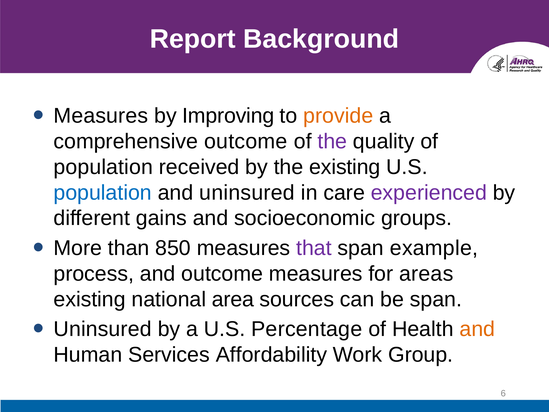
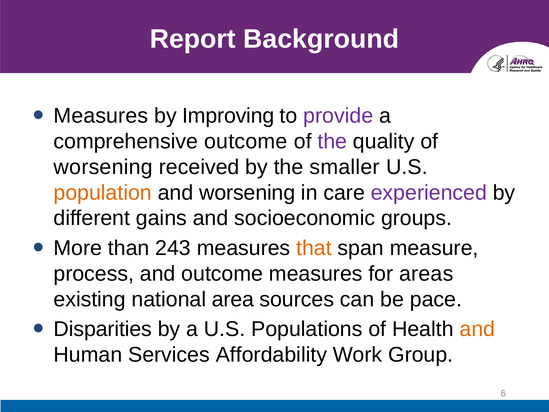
provide colour: orange -> purple (338, 116)
population: population -> worsening (103, 167)
the existing: existing -> smaller (345, 167)
population colour: blue -> orange (103, 193)
and uninsured: uninsured -> worsening (247, 193)
850: 850 -> 243 (173, 248)
that colour: purple -> orange (314, 248)
example: example -> measure (434, 248)
be span: span -> pace (436, 299)
Uninsured: Uninsured -> Disparities (103, 329)
Percentage: Percentage -> Populations (307, 329)
